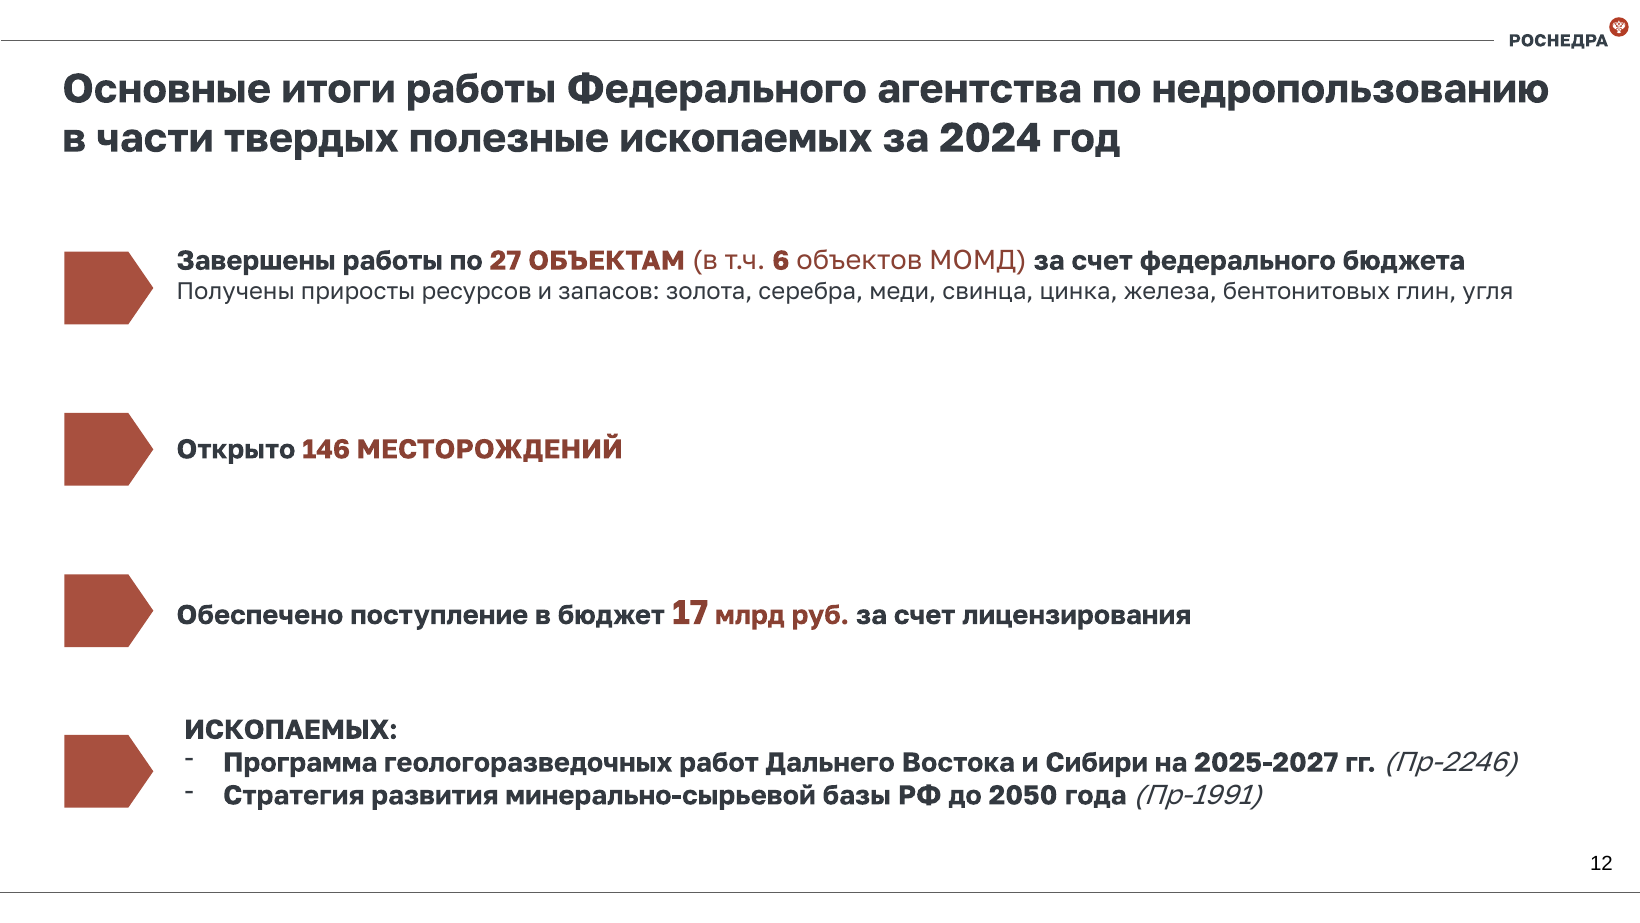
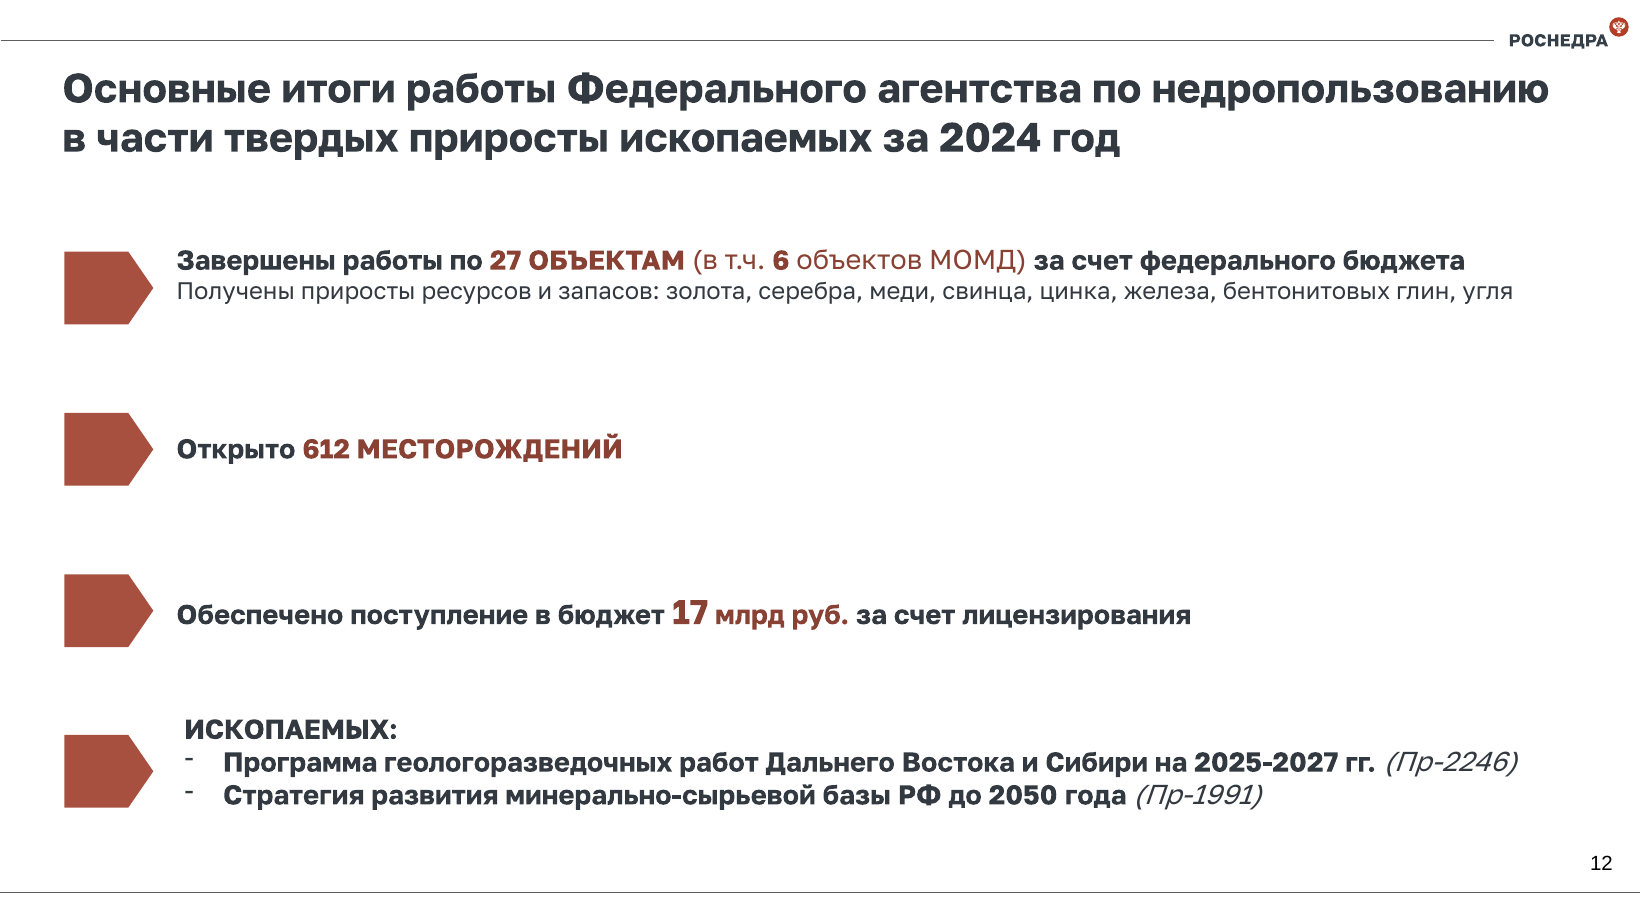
твердых полезные: полезные -> приросты (509, 138)
146: 146 -> 612 (326, 449)
